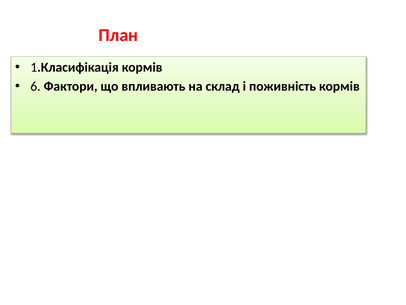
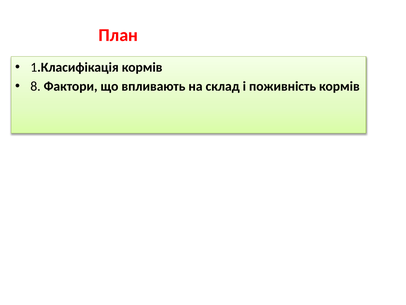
6: 6 -> 8 (36, 86)
